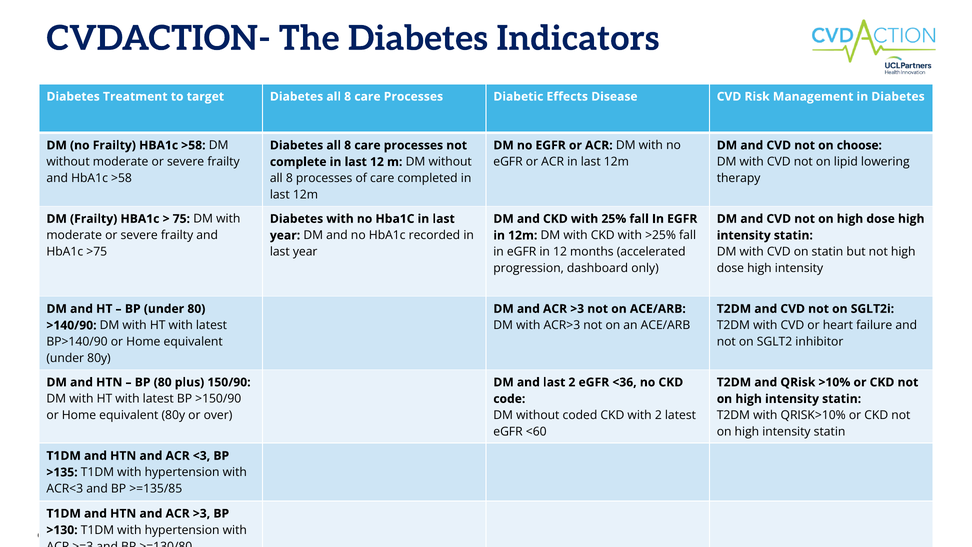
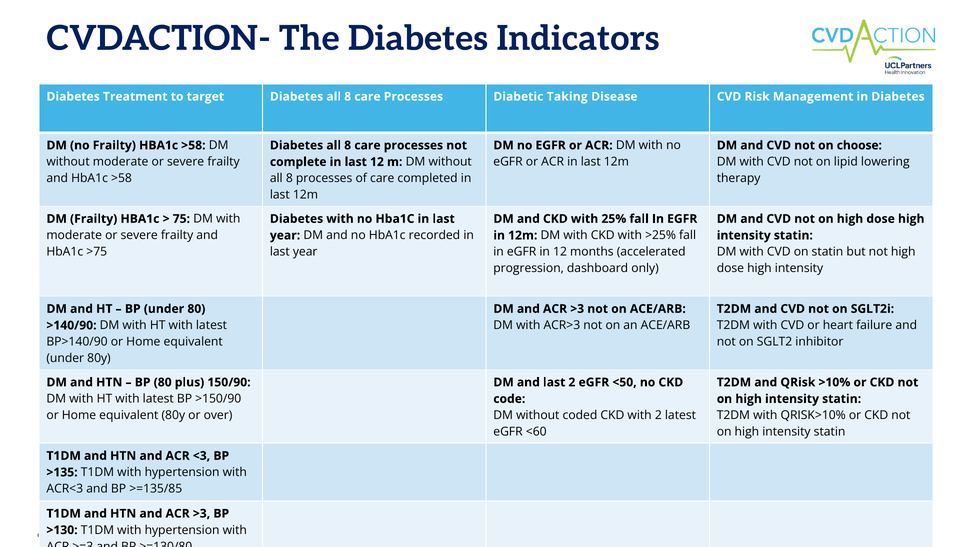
Effects: Effects -> Taking (567, 97)
<36: <36 -> <50 (625, 382)
